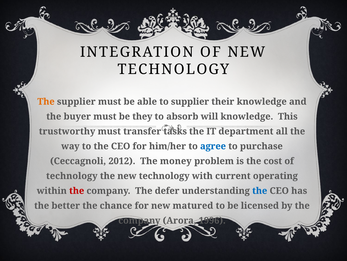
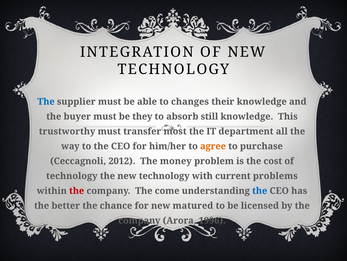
The colour: orange -> blue (46, 101)
to supplier: supplier -> changes (190, 101)
will: will -> still (209, 116)
tasks: tasks -> most (175, 131)
agree colour: blue -> orange (213, 146)
operating: operating -> problems (275, 175)
defer: defer -> come (167, 190)
